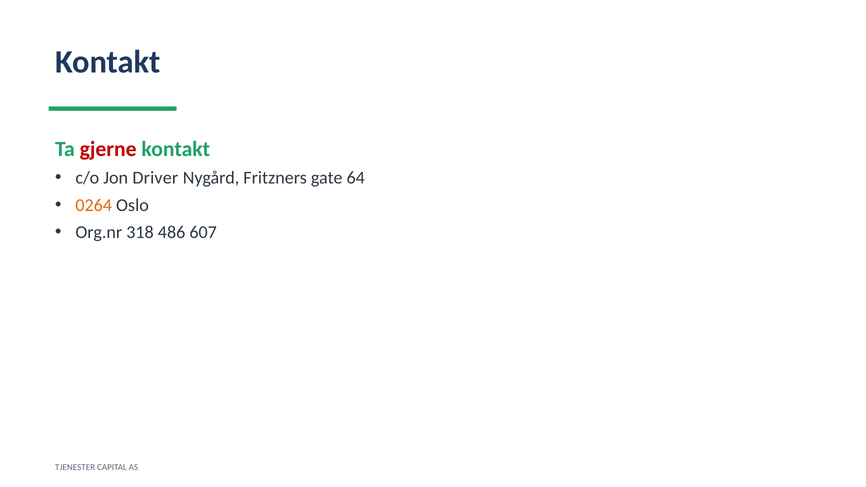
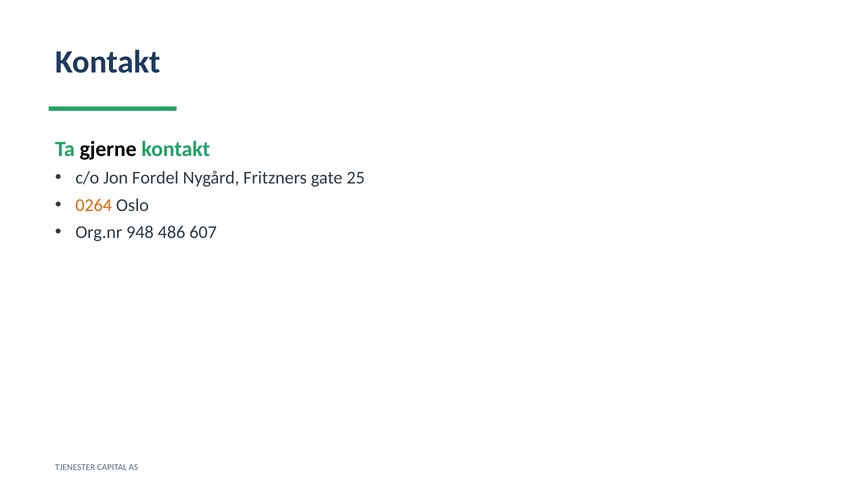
gjerne colour: red -> black (108, 149)
Driver: Driver -> Fordel (155, 178)
64: 64 -> 25 (356, 178)
318: 318 -> 948 (140, 232)
